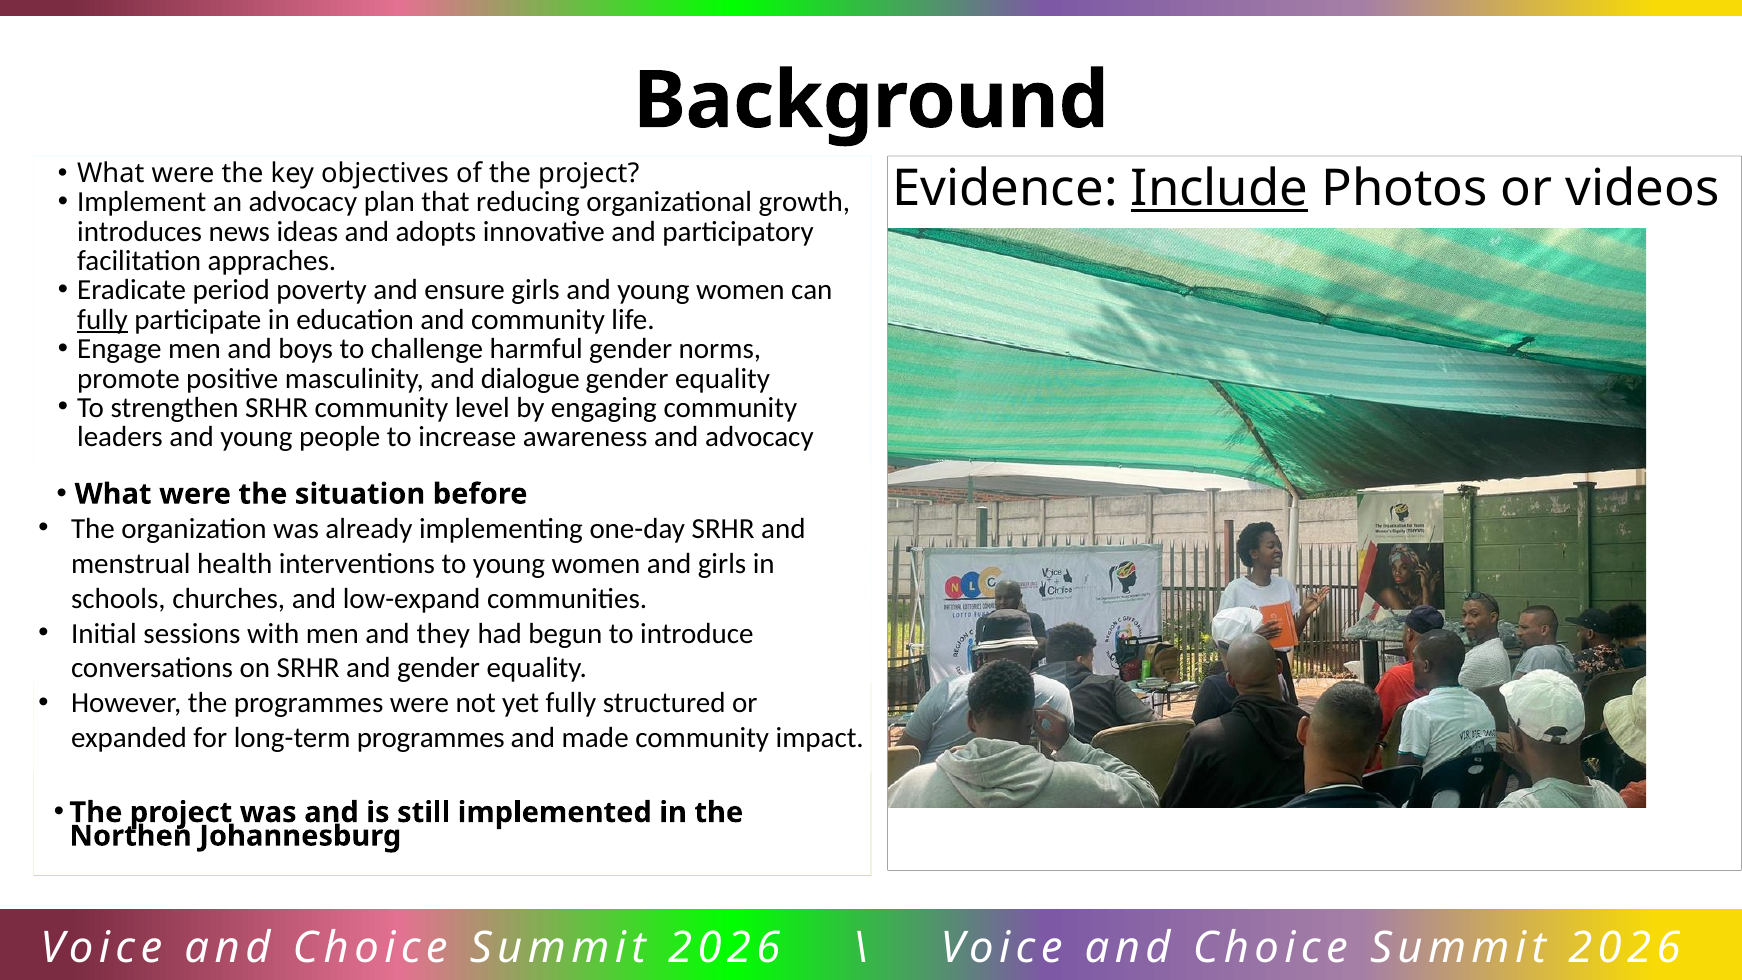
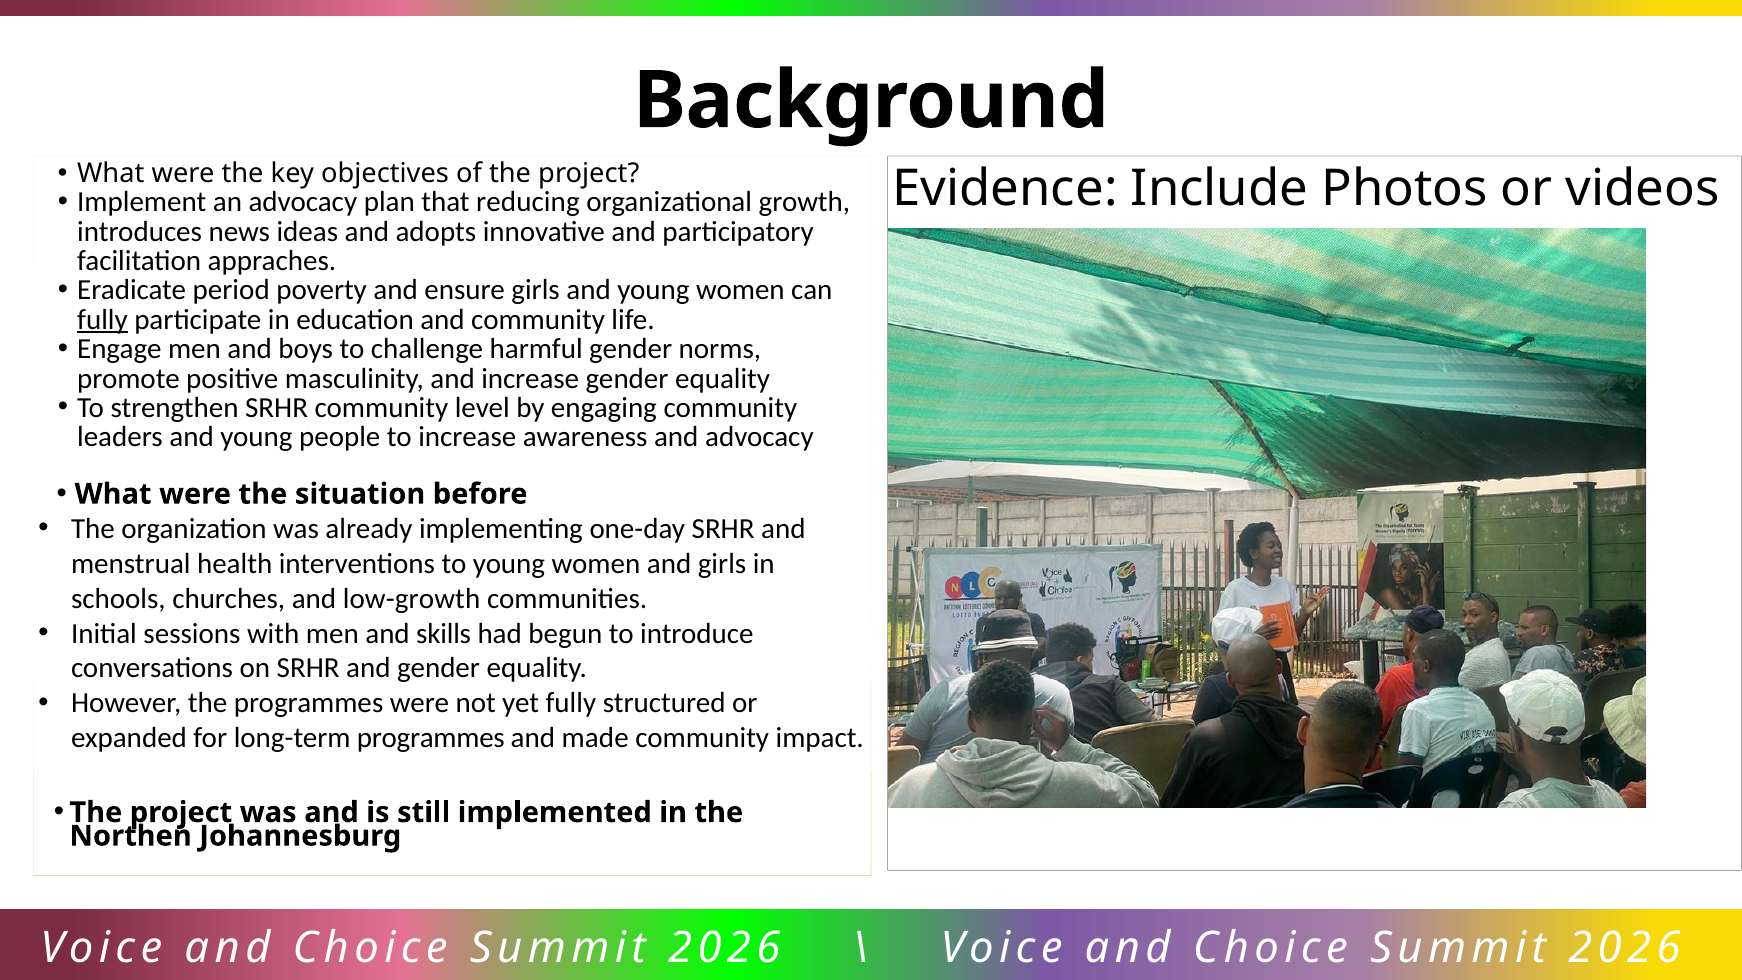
Include underline: present -> none (1220, 189)
and dialogue: dialogue -> increase (530, 378)
low-expand: low-expand -> low-growth (412, 599)
they: they -> skills (444, 633)
